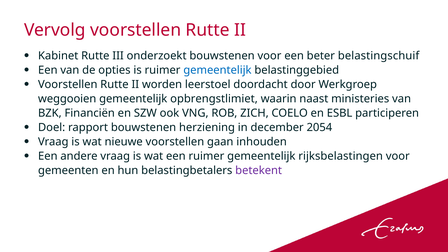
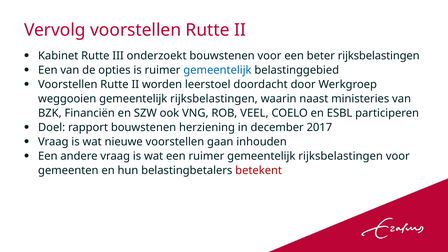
beter belastingschuif: belastingschuif -> rijksbelastingen (379, 56)
opbrengstlimiet: opbrengstlimiet -> rijksbelastingen (214, 99)
ZICH: ZICH -> VEEL (254, 113)
2054: 2054 -> 2017 (319, 127)
betekent colour: purple -> red (259, 170)
